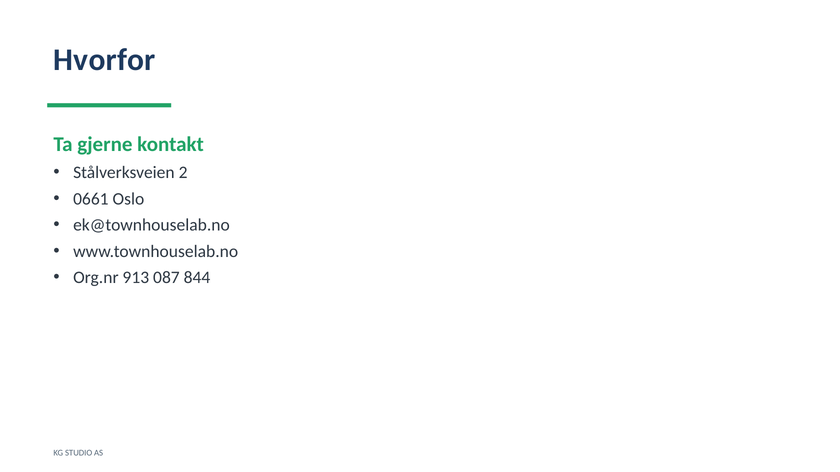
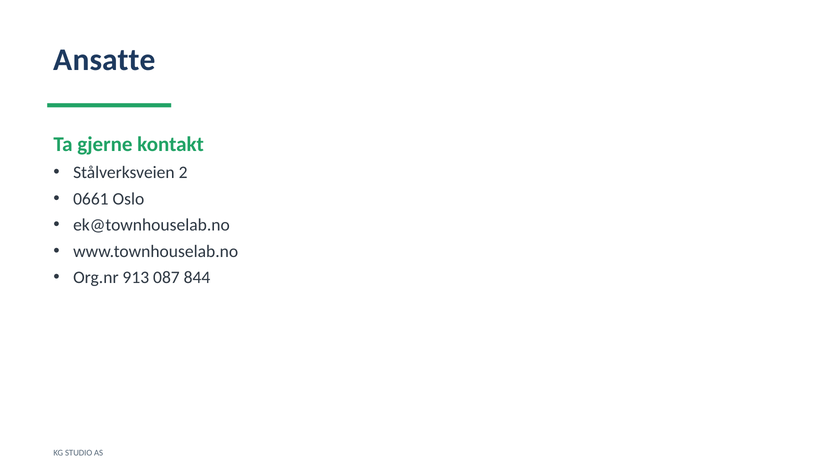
Hvorfor: Hvorfor -> Ansatte (105, 60)
